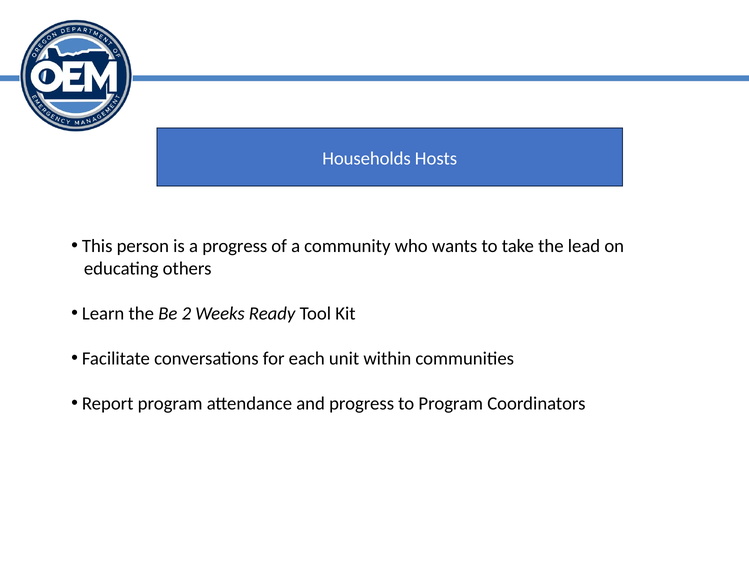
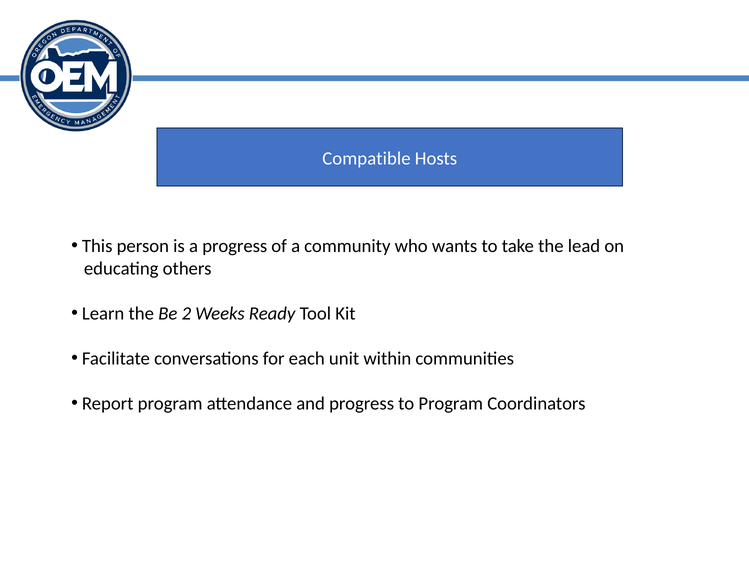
Households: Households -> Compatible (366, 158)
